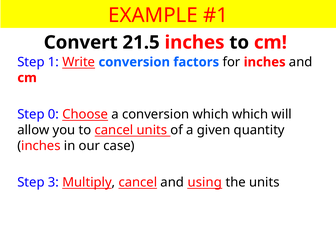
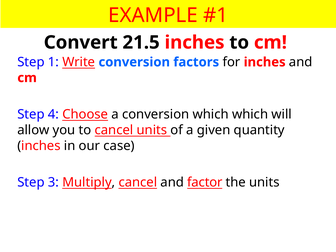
0: 0 -> 4 (53, 114)
using: using -> factor (205, 182)
